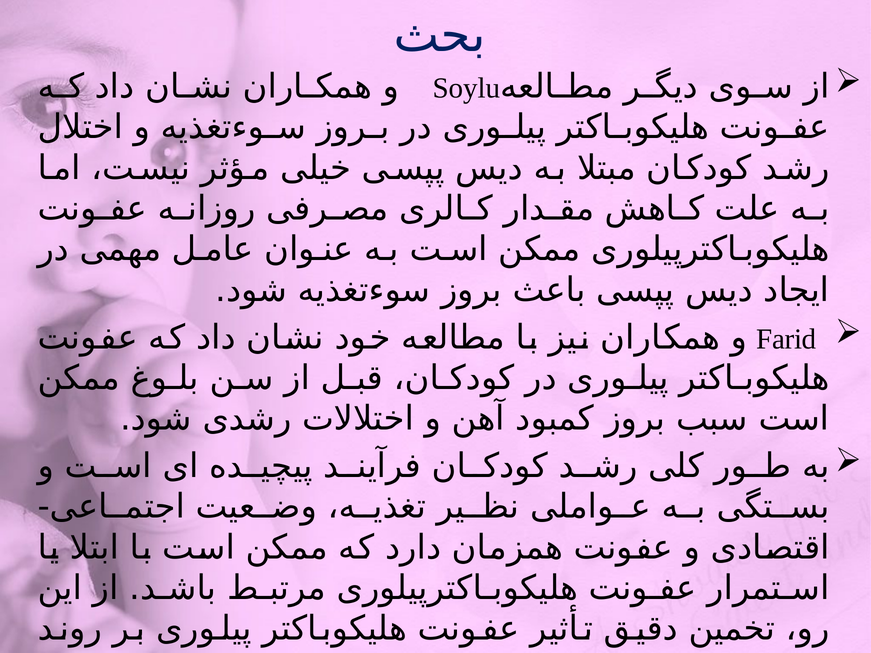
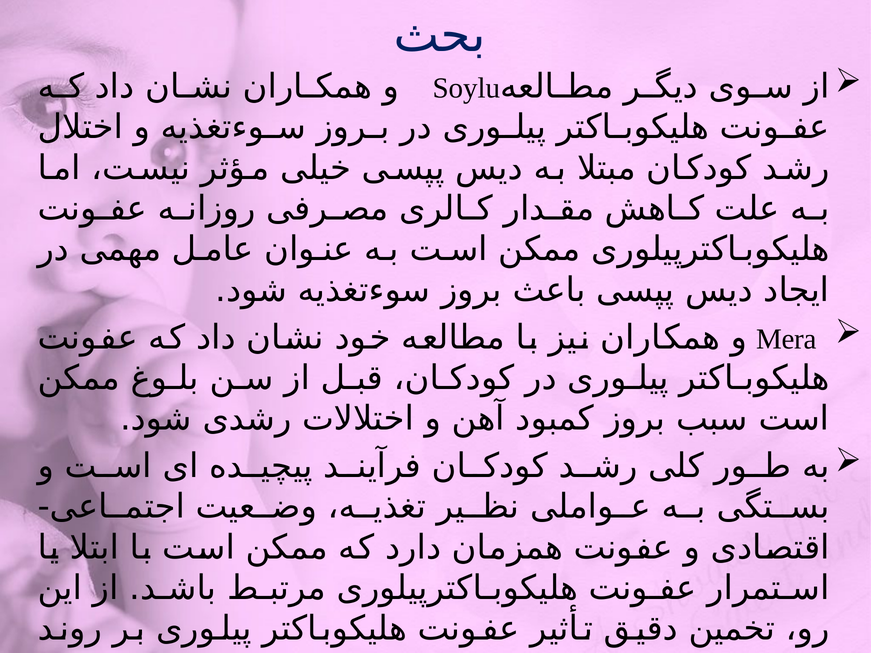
Farid: Farid -> Mera (786, 339)
